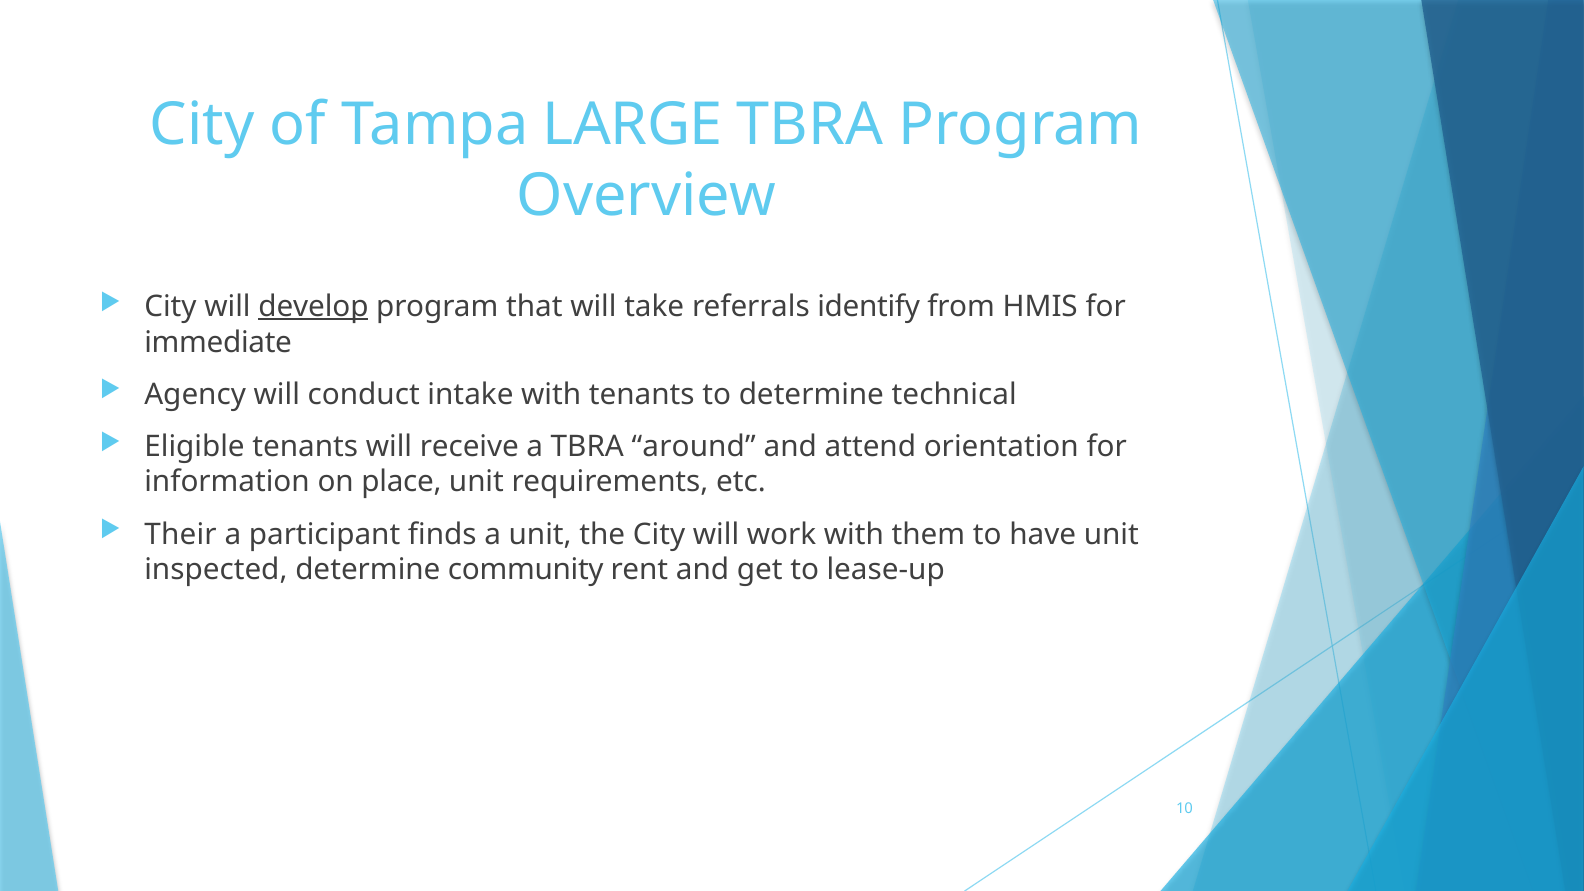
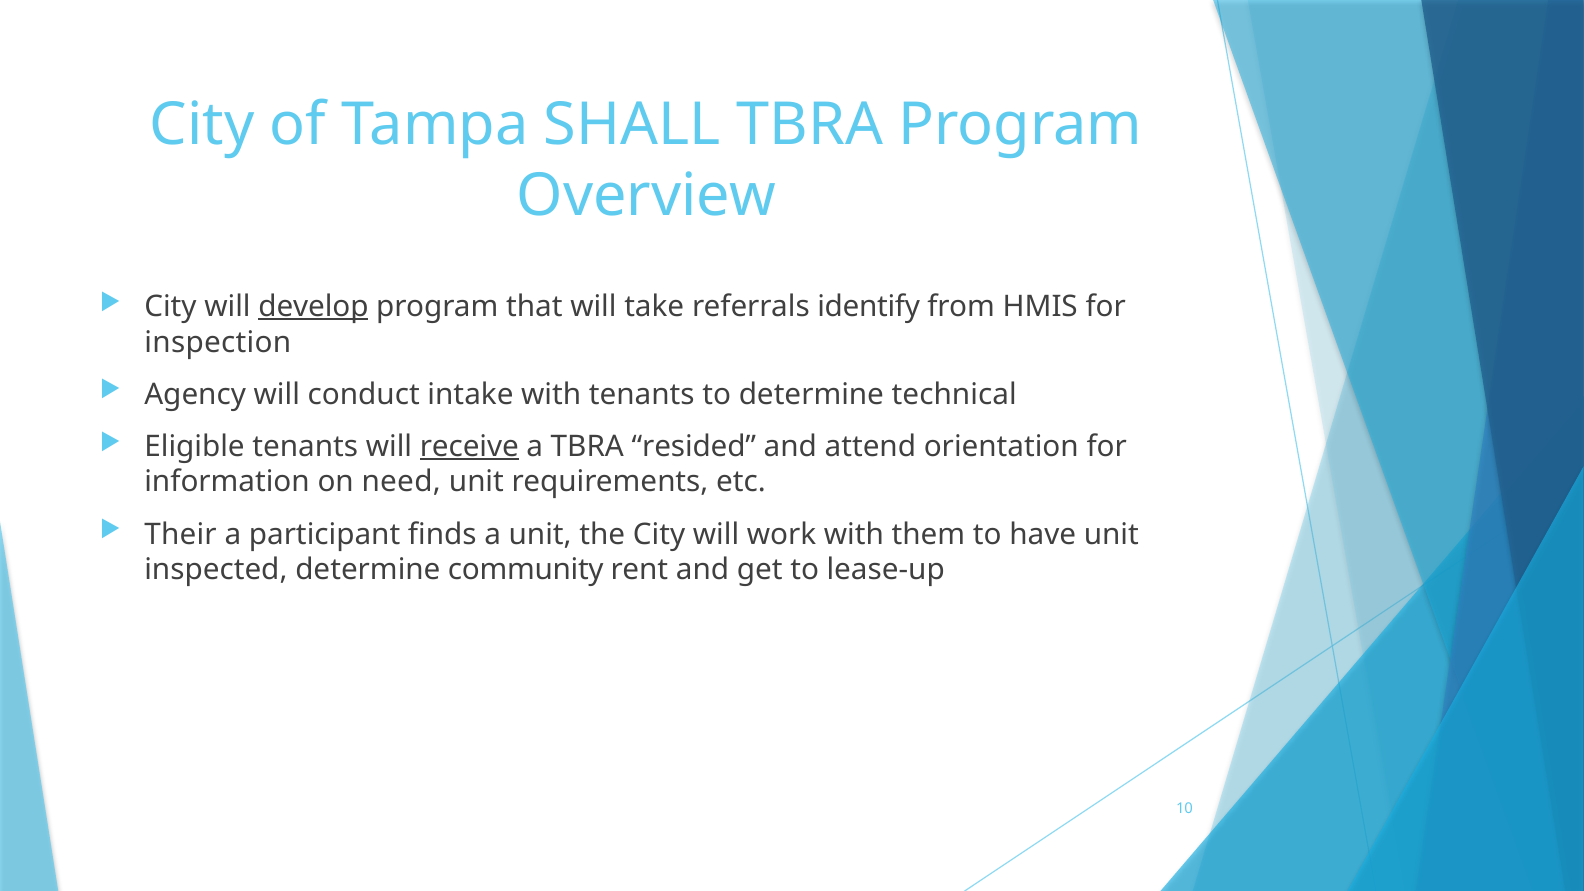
LARGE: LARGE -> SHALL (633, 125)
immediate: immediate -> inspection (218, 342)
receive underline: none -> present (469, 446)
around: around -> resided (694, 446)
place: place -> need (401, 482)
